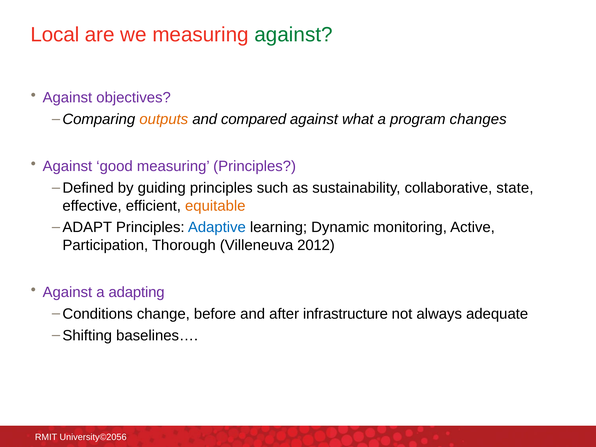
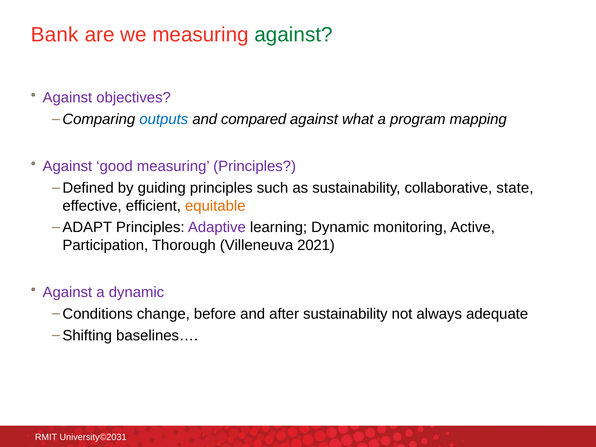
Local: Local -> Bank (55, 35)
outputs colour: orange -> blue (164, 119)
changes: changes -> mapping (478, 119)
Adaptive colour: blue -> purple (217, 227)
2012: 2012 -> 2021 (316, 245)
a adapting: adapting -> dynamic (136, 292)
after infrastructure: infrastructure -> sustainability (345, 314)
University©2056: University©2056 -> University©2031 (93, 437)
